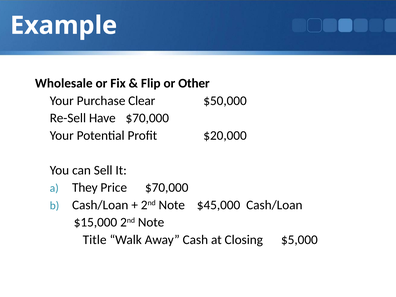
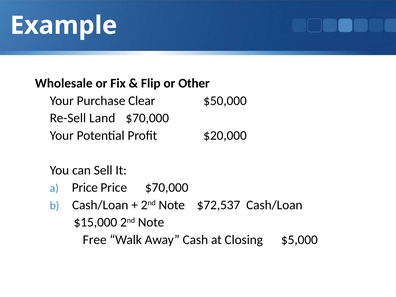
Have: Have -> Land (102, 118)
They: They -> Price (85, 188)
$45,000: $45,000 -> $72,537 (219, 205)
Title: Title -> Free (95, 240)
